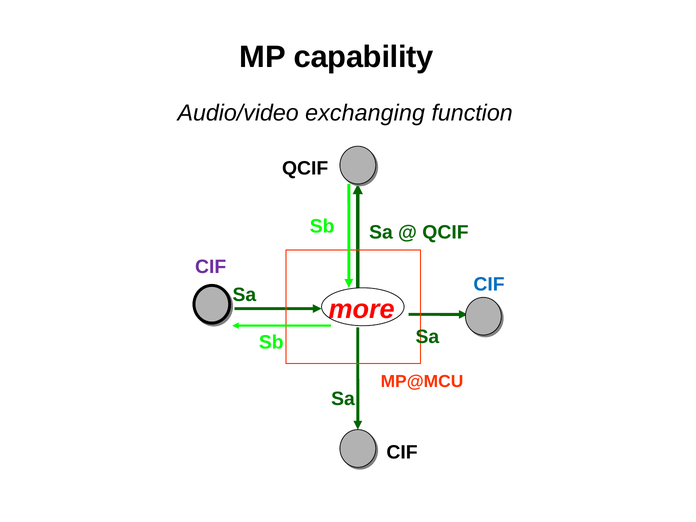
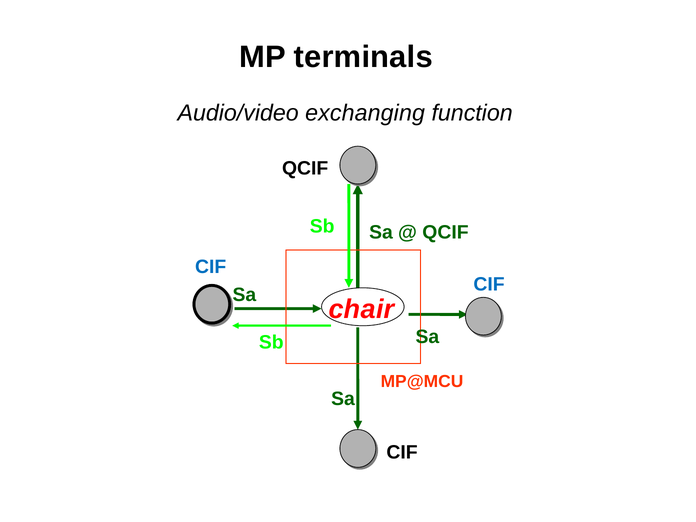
capability: capability -> terminals (363, 57)
CIF colour: purple -> blue (211, 267)
more: more -> chair (361, 309)
